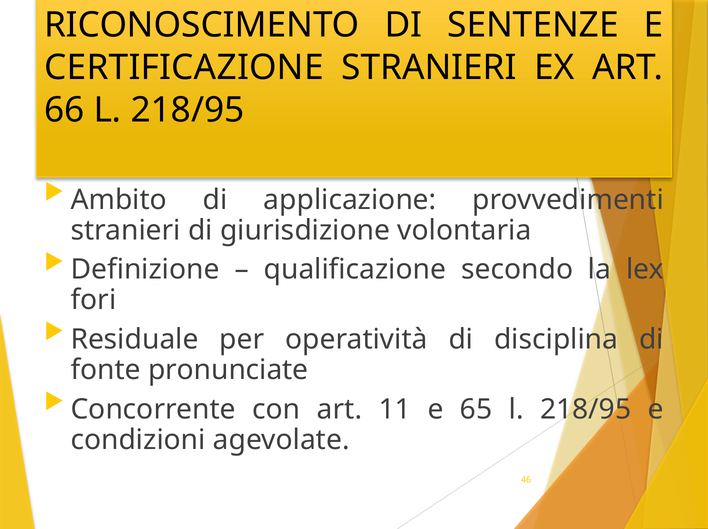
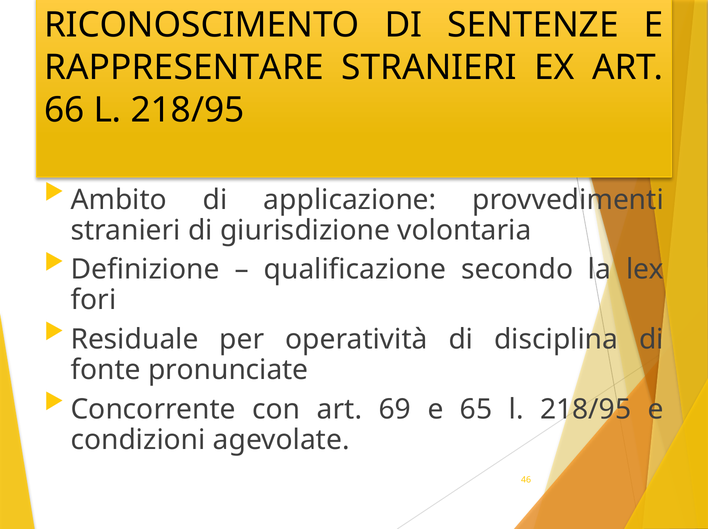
CERTIFICAZIONE: CERTIFICAZIONE -> RAPPRESENTARE (184, 68)
11: 11 -> 69 (395, 409)
